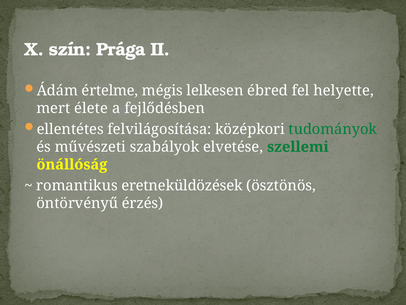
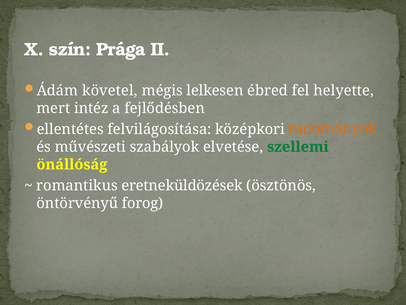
értelme: értelme -> követel (110, 91)
élete: élete -> intéz (91, 108)
tudományok colour: green -> orange (333, 129)
érzés: érzés -> forog (143, 203)
